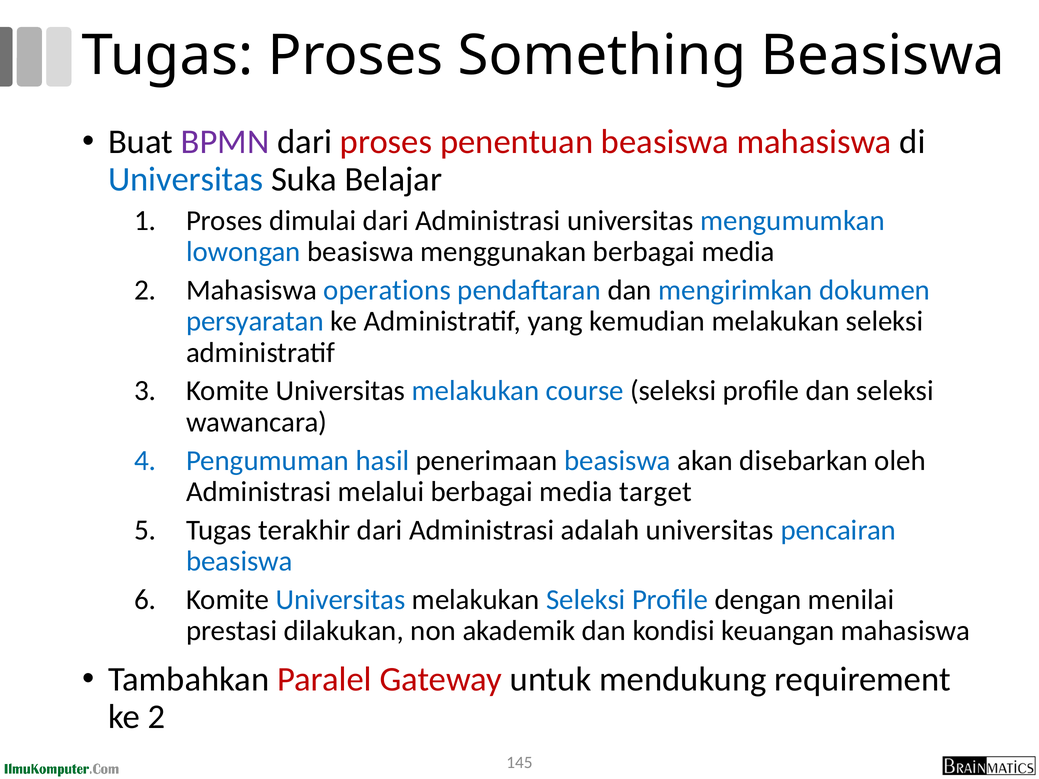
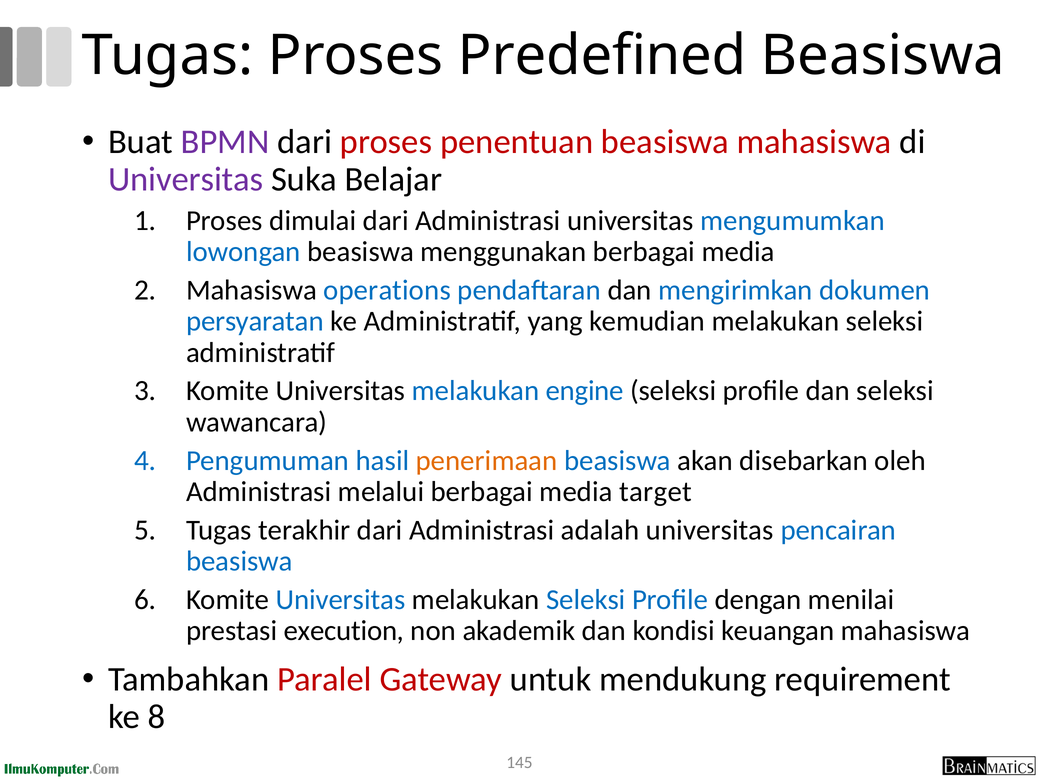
Something: Something -> Predefined (602, 56)
Universitas colour: blue -> purple (186, 179)
course: course -> engine (585, 391)
penerimaan colour: black -> orange (487, 461)
dilakukan: dilakukan -> execution (344, 631)
ke 2: 2 -> 8 (156, 717)
